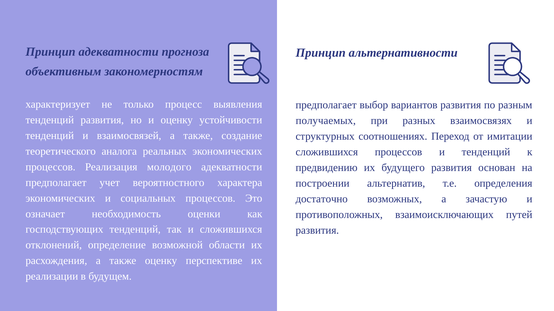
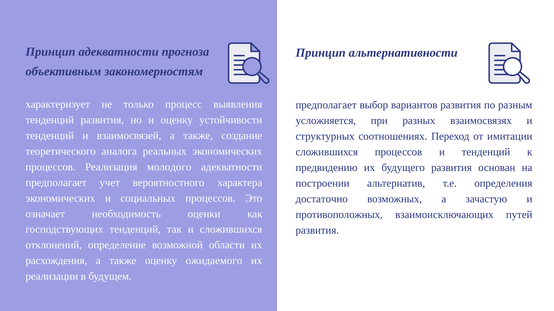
получаемых: получаемых -> усложняется (326, 121)
перспективе: перспективе -> ожидаемого (214, 261)
